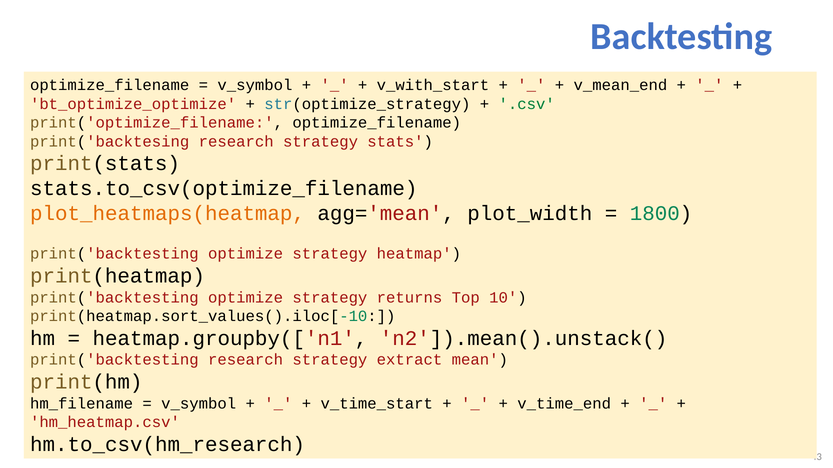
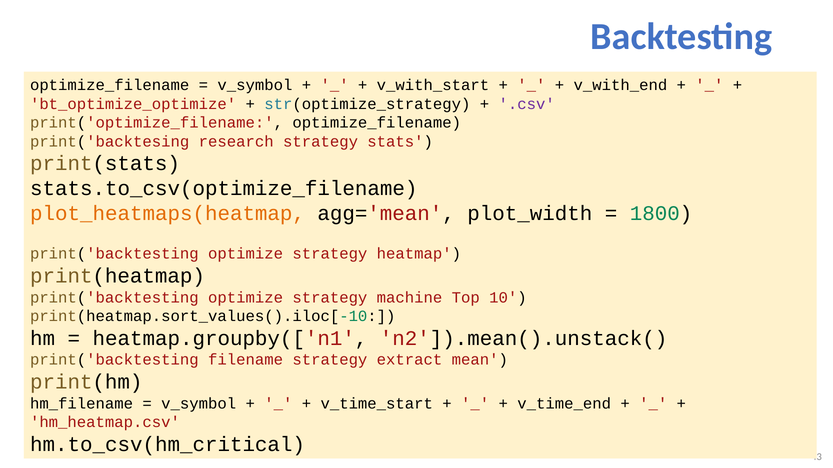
v_mean_end: v_mean_end -> v_with_end (620, 85)
.csv colour: green -> purple (527, 104)
returns: returns -> machine (410, 298)
print('backtesting research: research -> filename (246, 360)
hm.to_csv(hm_research: hm.to_csv(hm_research -> hm.to_csv(hm_critical (168, 445)
